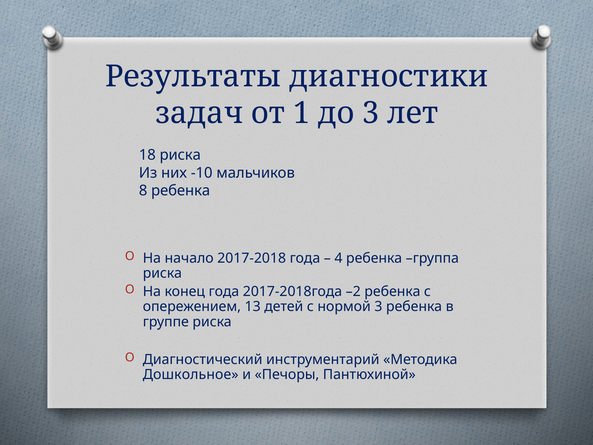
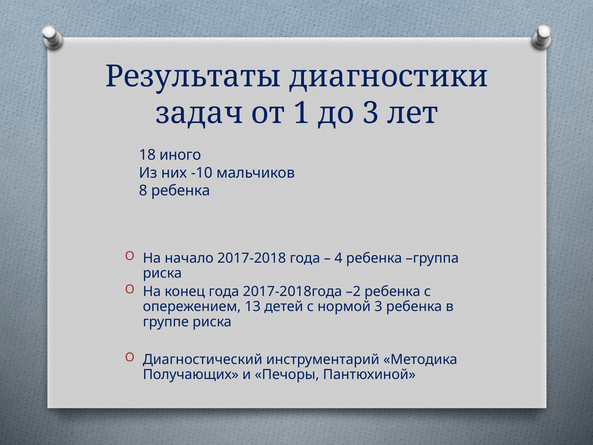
18 риска: риска -> иного (180, 155)
Дошкольное: Дошкольное -> Получающих (191, 374)
